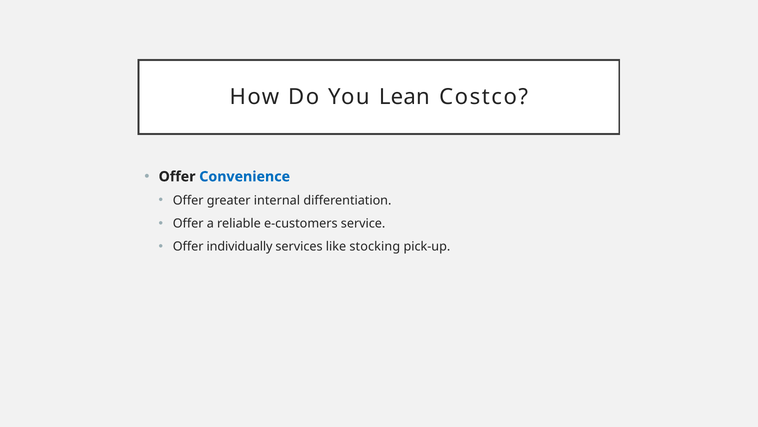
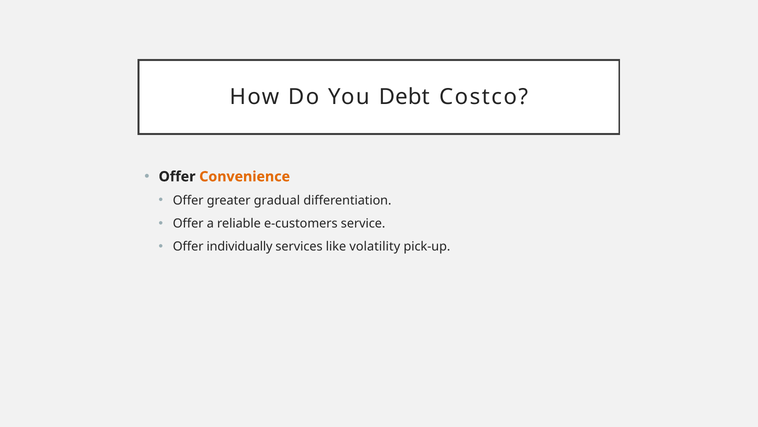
Lean: Lean -> Debt (404, 97)
Convenience colour: blue -> orange (245, 176)
internal: internal -> gradual (277, 200)
stocking: stocking -> volatility (375, 246)
